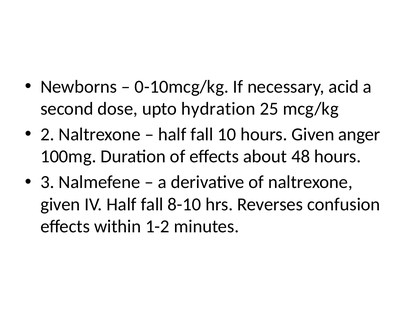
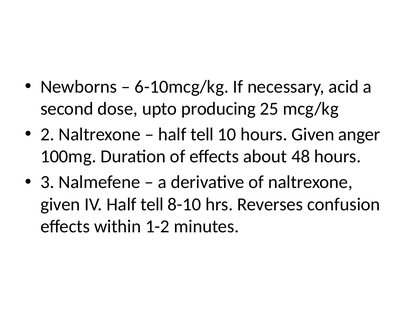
0-10mcg/kg: 0-10mcg/kg -> 6-10mcg/kg (182, 87)
hydration: hydration -> producing (218, 109)
fall: fall -> tell (202, 135)
IV Half fall: fall -> tell (152, 205)
